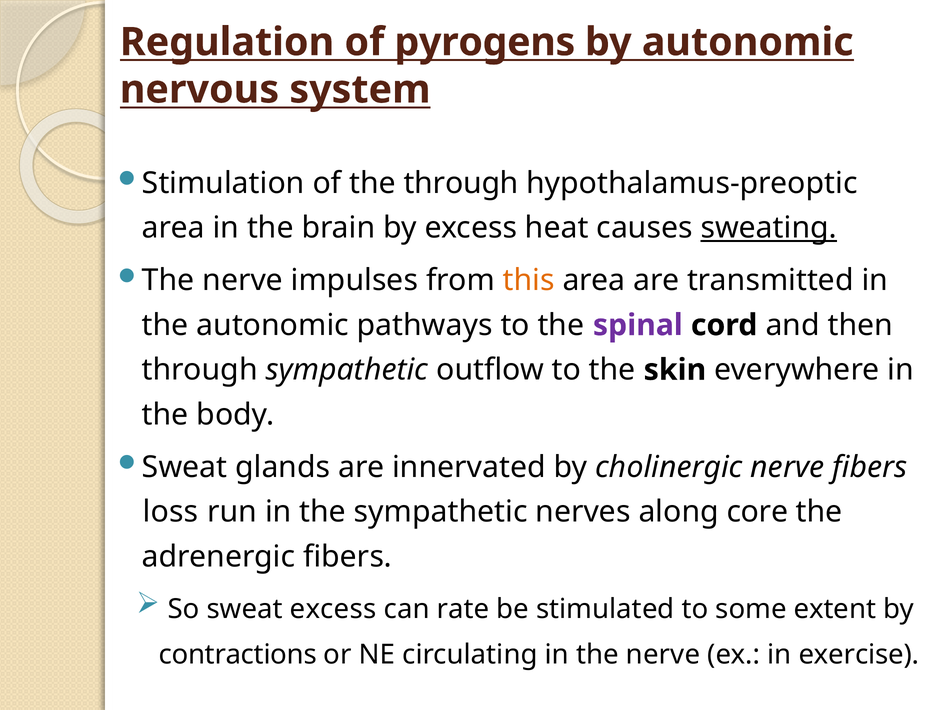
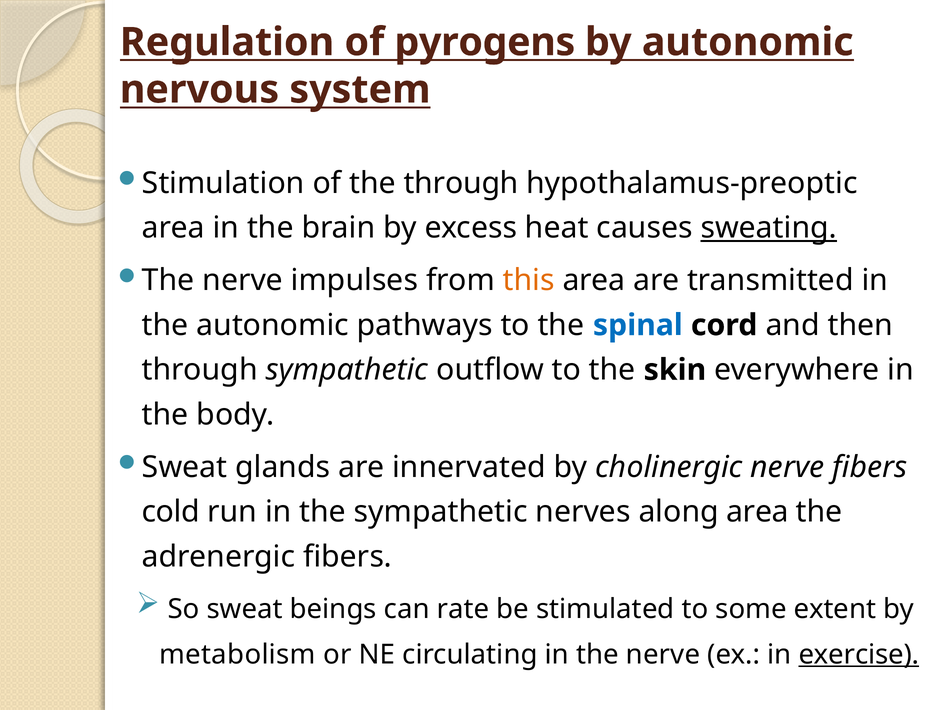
spinal colour: purple -> blue (638, 325)
loss: loss -> cold (171, 512)
along core: core -> area (757, 512)
sweat excess: excess -> beings (333, 610)
contractions: contractions -> metabolism (237, 655)
exercise underline: none -> present (859, 655)
